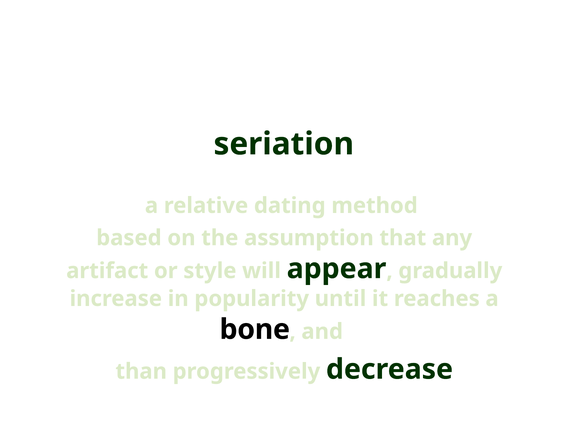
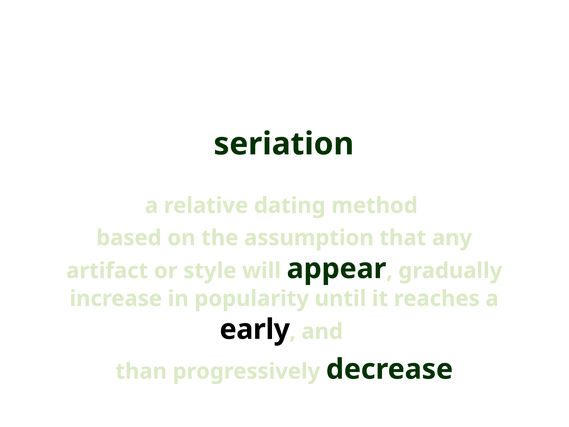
bone: bone -> early (255, 329)
